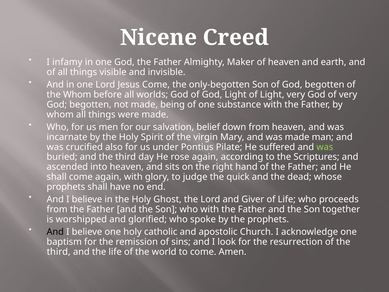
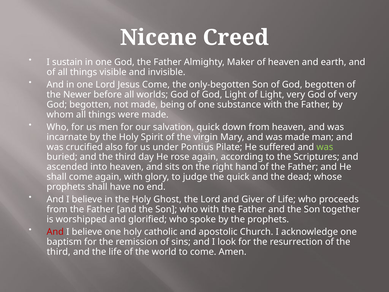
infamy: infamy -> sustain (67, 62)
the Whom: Whom -> Newer (77, 95)
salvation belief: belief -> quick (208, 127)
And colour: black -> red (55, 232)
